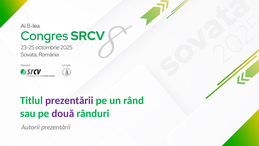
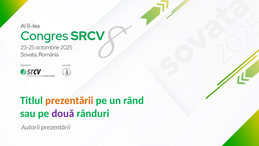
prezentării colour: purple -> orange (69, 100)
